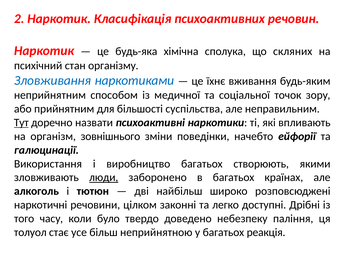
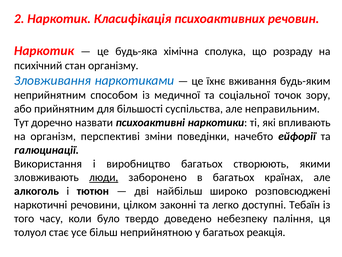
скляних: скляних -> розраду (293, 51)
Тут underline: present -> none (21, 122)
зовнішнього: зовнішнього -> перспективі (110, 136)
Дрібні: Дрібні -> Тебаїн (305, 204)
